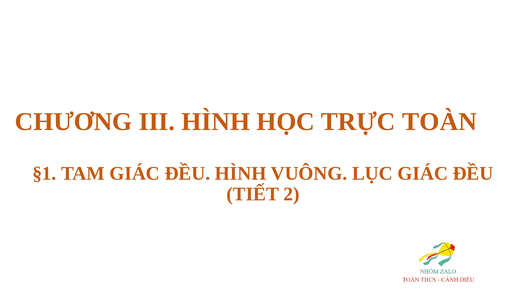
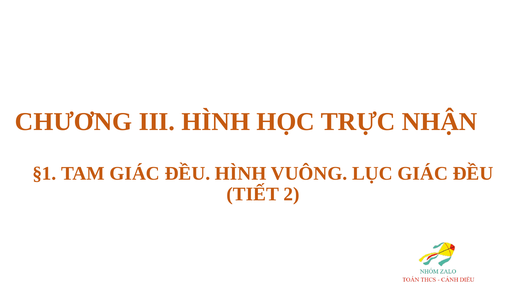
TOÀN: TOÀN -> NHẬN (440, 122)
